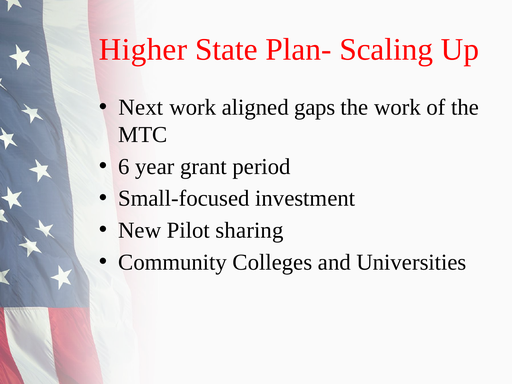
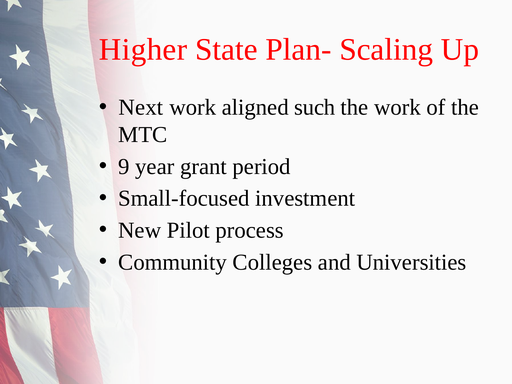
gaps: gaps -> such (315, 107)
6: 6 -> 9 (124, 167)
sharing: sharing -> process (250, 230)
